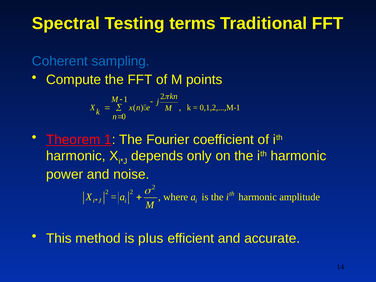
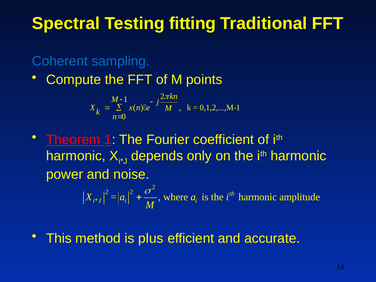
terms: terms -> fitting (192, 23)
